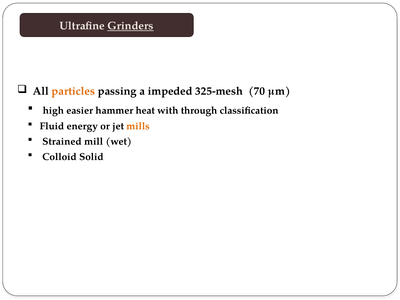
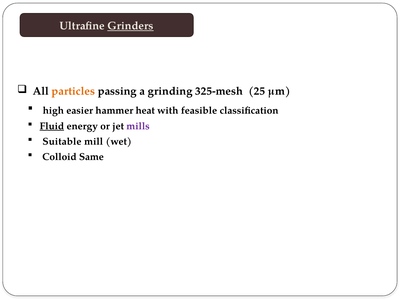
impeded: impeded -> grinding (170, 91)
70: 70 -> 25 (257, 91)
through: through -> feasible (199, 111)
Fluid underline: none -> present (52, 126)
mills colour: orange -> purple (138, 126)
Strained: Strained -> Suitable (62, 141)
Solid: Solid -> Same (91, 157)
